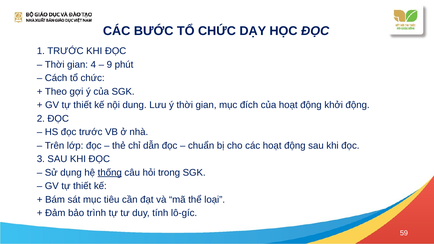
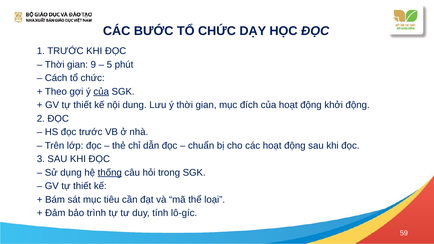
4: 4 -> 9 (93, 65)
9: 9 -> 5 (109, 65)
của underline: none -> present (101, 92)
